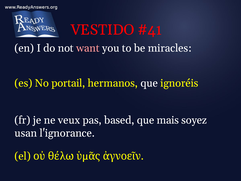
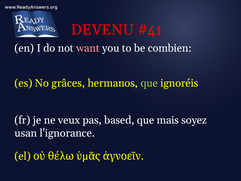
VESTIDO: VESTIDO -> DEVENU (102, 30)
miracles: miracles -> combien (170, 48)
portail: portail -> grâces (68, 83)
que colour: white -> light green (149, 83)
